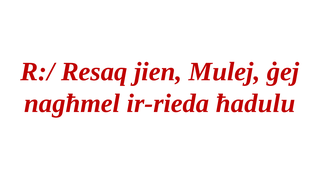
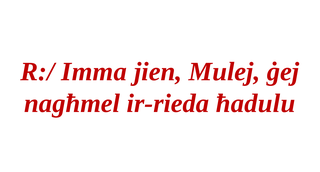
Resaq: Resaq -> Imma (94, 72)
